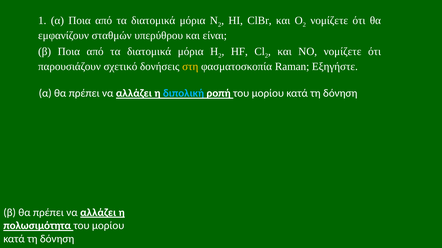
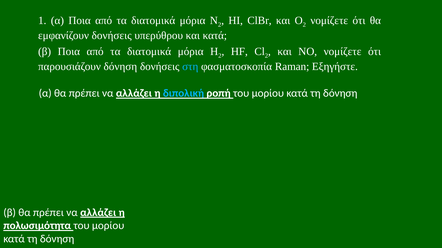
εμφανίζουν σταθμών: σταθμών -> δονήσεις (112, 36)
και είναι: είναι -> κατά (215, 36)
παρουσιάζουν σχετικό: σχετικό -> δόνηση (120, 67)
στη colour: yellow -> light blue (190, 67)
